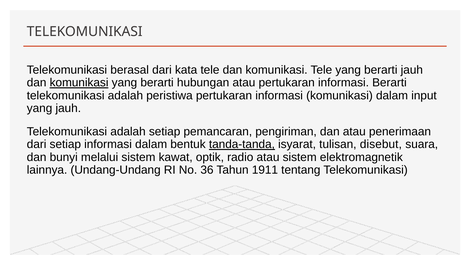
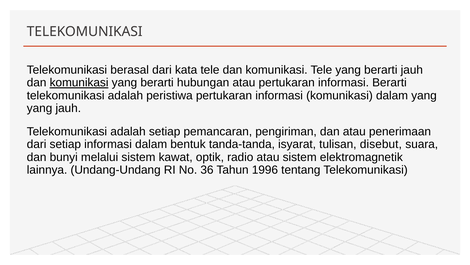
dalam input: input -> yang (424, 95)
tanda-tanda underline: present -> none (242, 144)
1911: 1911 -> 1996 (265, 169)
